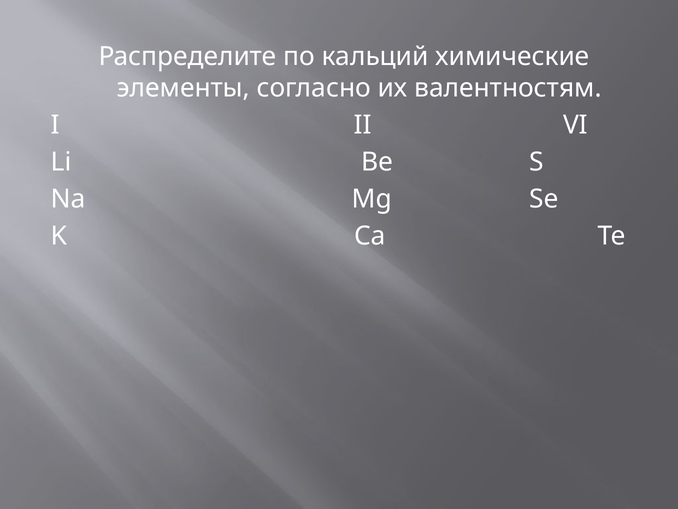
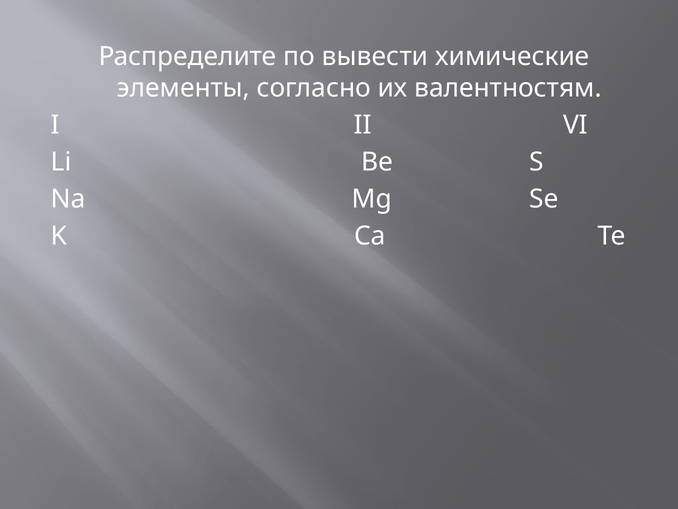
кальций: кальций -> вывести (375, 56)
